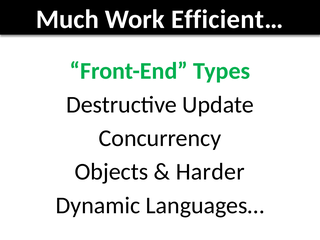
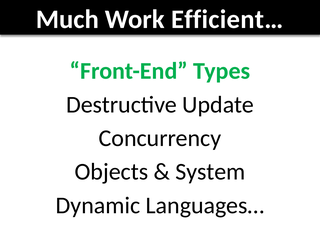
Harder: Harder -> System (210, 172)
